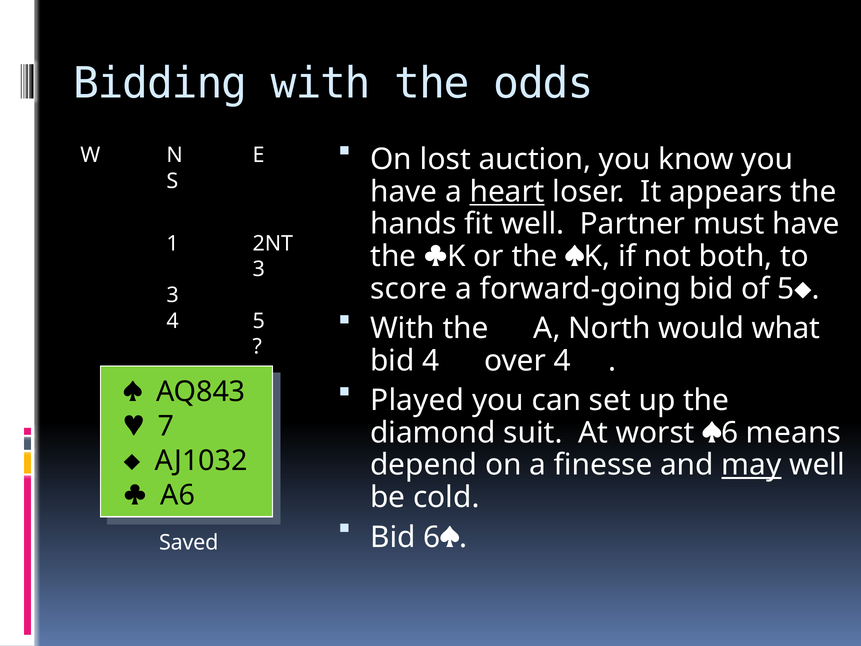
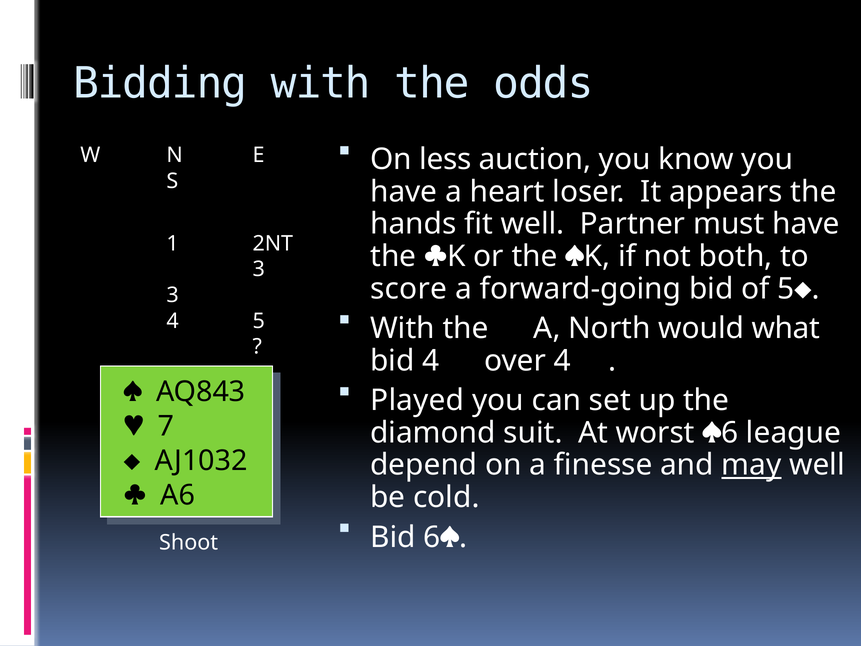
lost: lost -> less (445, 159)
heart underline: present -> none (507, 192)
means: means -> league (794, 433)
Saved: Saved -> Shoot (189, 542)
